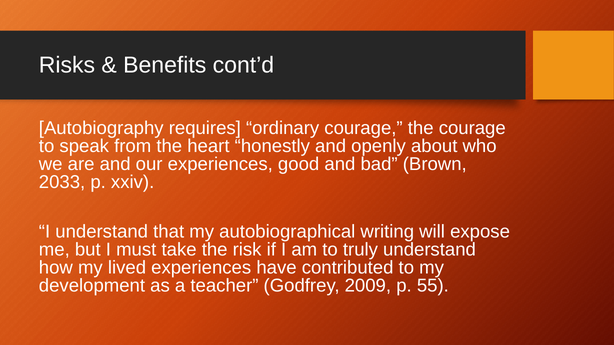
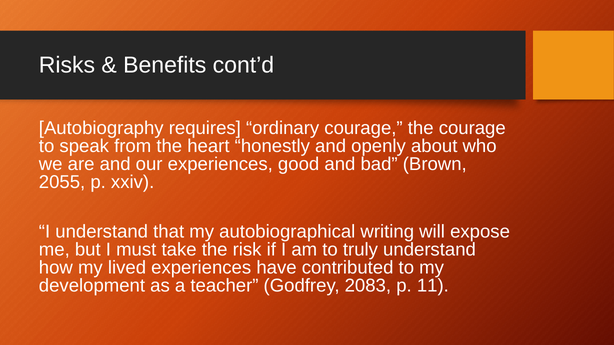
2033: 2033 -> 2055 (62, 182)
2009: 2009 -> 2083 (368, 286)
55: 55 -> 11 (433, 286)
